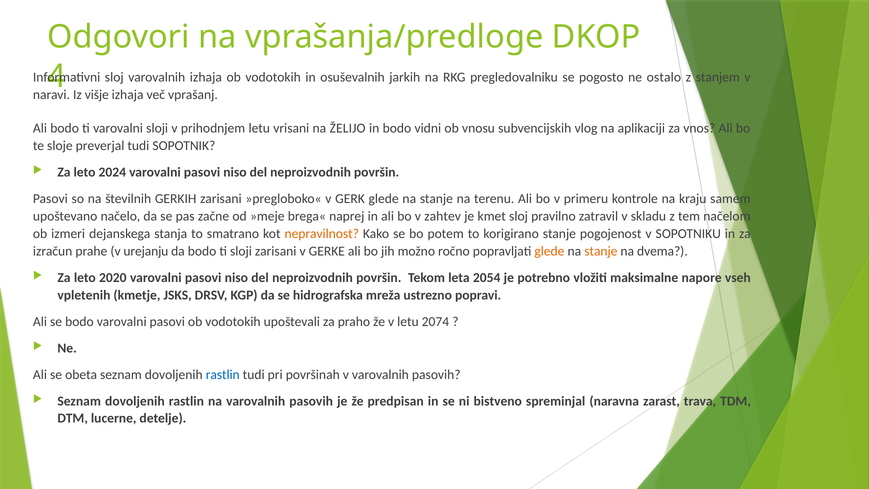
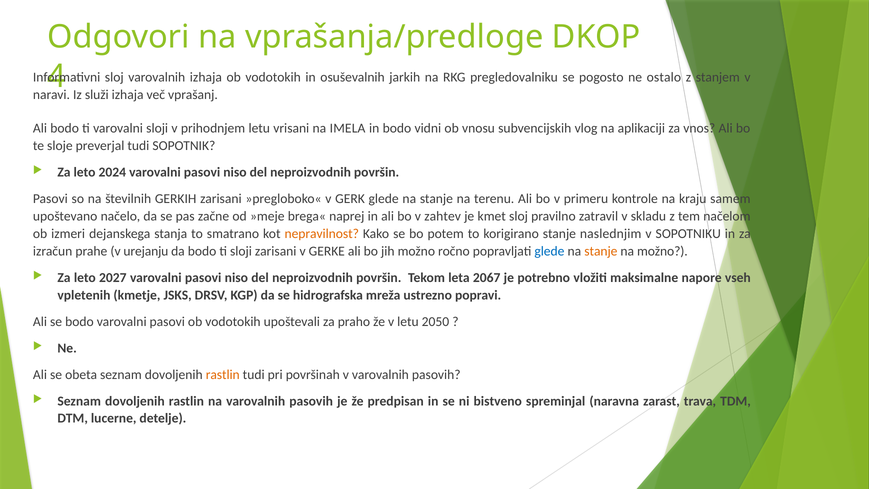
višje: višje -> služi (97, 95)
ŽELIJO: ŽELIJO -> IMELA (348, 128)
pogojenost: pogojenost -> naslednjim (611, 234)
glede colour: orange -> blue (549, 251)
na dvema: dvema -> možno (662, 251)
2020: 2020 -> 2027 (113, 278)
2054: 2054 -> 2067 (487, 278)
2074: 2074 -> 2050 (435, 321)
rastlin colour: blue -> orange (223, 374)
